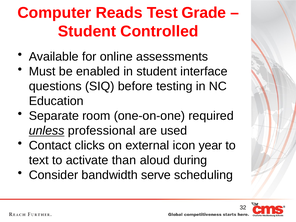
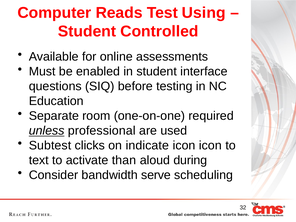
Grade: Grade -> Using (204, 13)
Contact: Contact -> Subtest (50, 145)
external: external -> indicate (147, 145)
icon year: year -> icon (210, 145)
